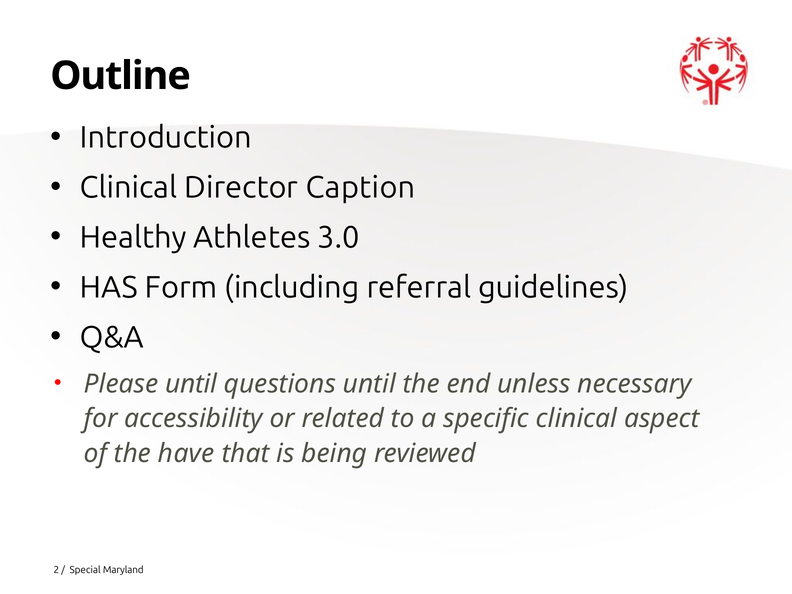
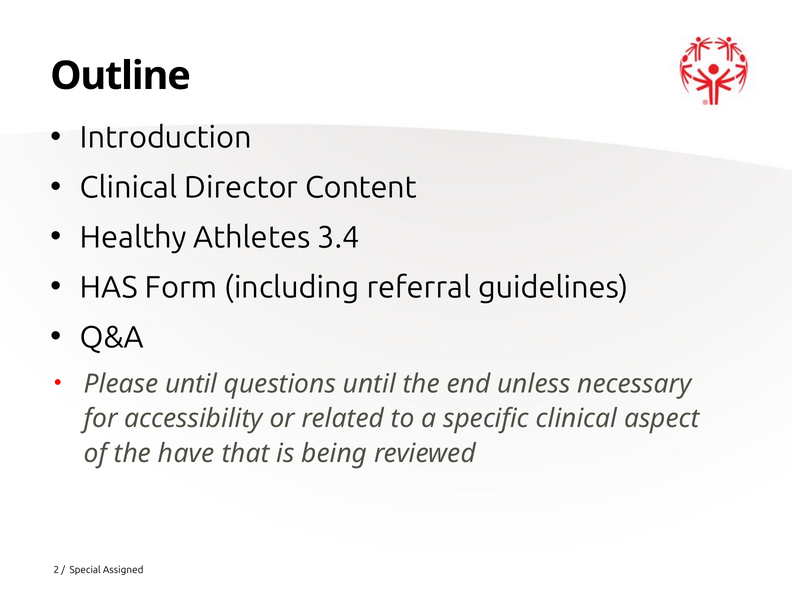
Caption: Caption -> Content (361, 188)
3.0: 3.0 -> 3.4 (339, 238)
Maryland: Maryland -> Assigned (123, 570)
